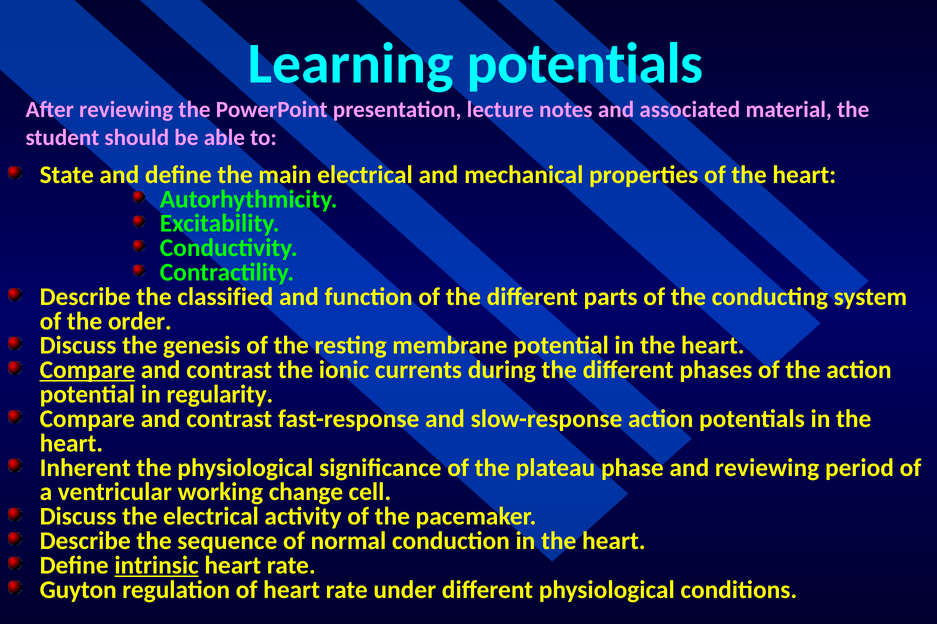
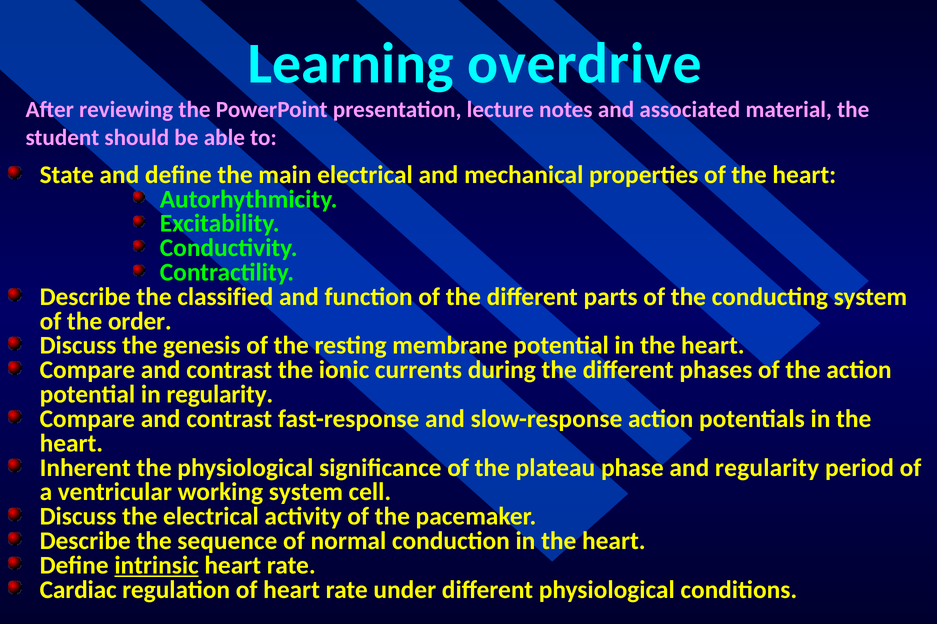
Learning potentials: potentials -> overdrive (584, 64)
Compare underline: present -> none (87, 370)
and reviewing: reviewing -> regularity (767, 468)
working change: change -> system (306, 493)
Guyton: Guyton -> Cardiac (78, 590)
